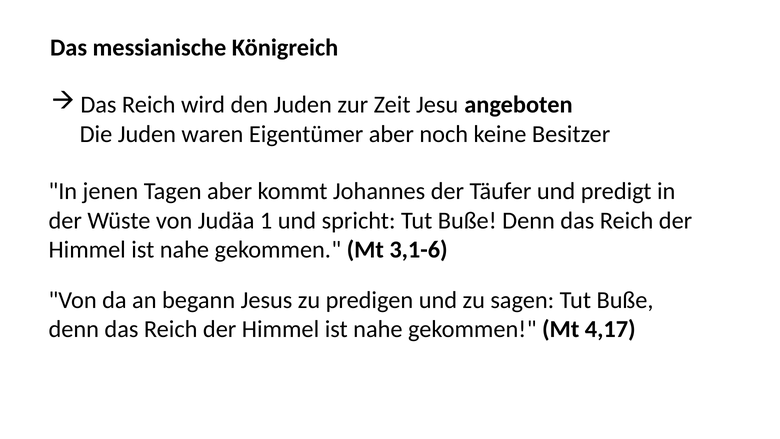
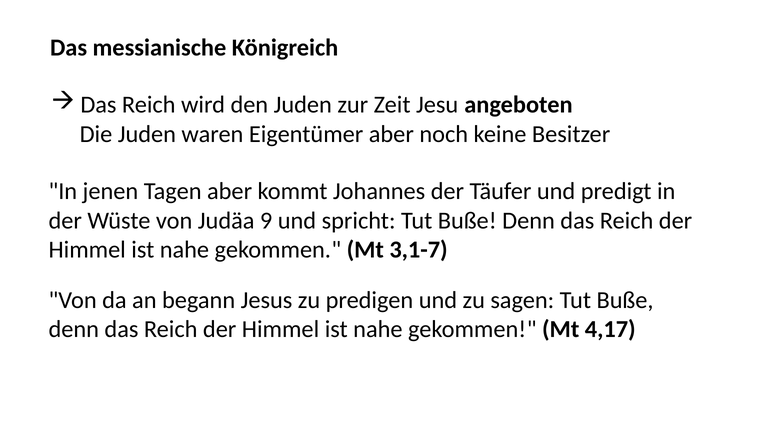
1: 1 -> 9 (266, 221)
3,1-6: 3,1-6 -> 3,1-7 (419, 250)
